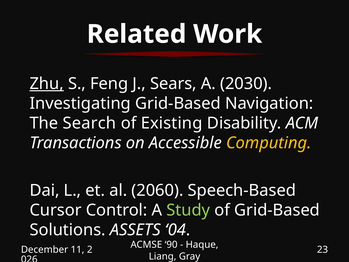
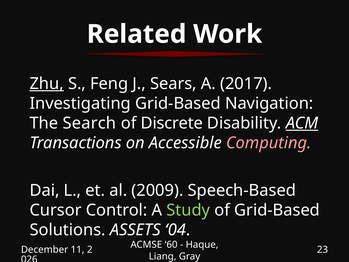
2030: 2030 -> 2017 (246, 84)
Existing: Existing -> Discrete (172, 123)
ACM underline: none -> present (302, 123)
Computing colour: yellow -> pink (269, 143)
2060: 2060 -> 2009 (157, 190)
90: 90 -> 60 (171, 244)
